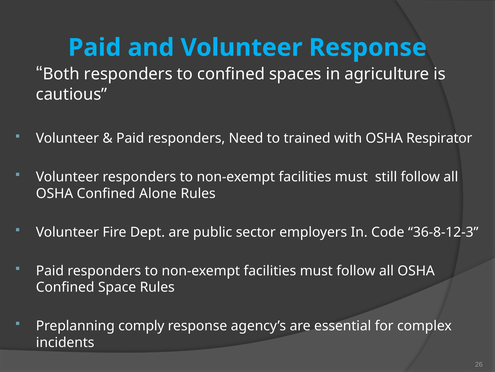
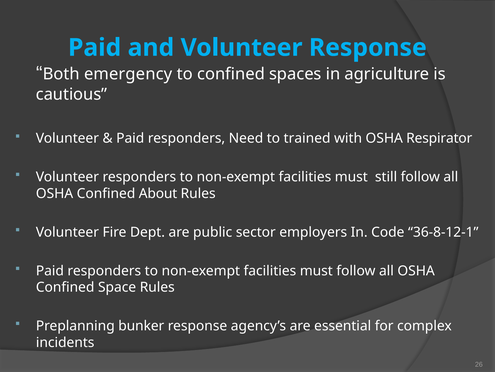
Both responders: responders -> emergency (128, 74)
Alone: Alone -> About (158, 193)
36-8-12-3: 36-8-12-3 -> 36-8-12-1 (443, 232)
comply: comply -> bunker (141, 325)
